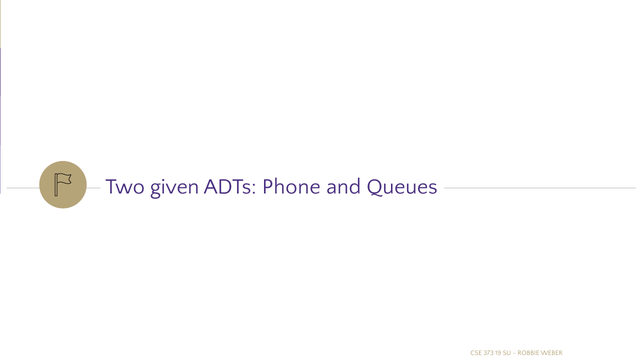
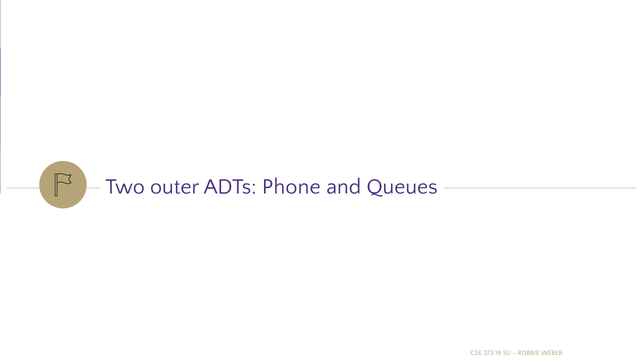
given: given -> outer (175, 187)
